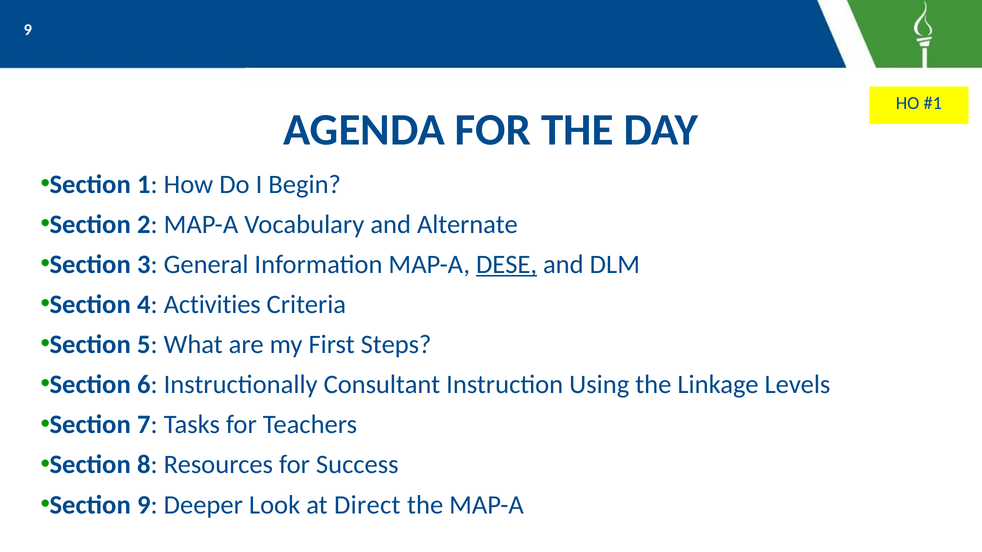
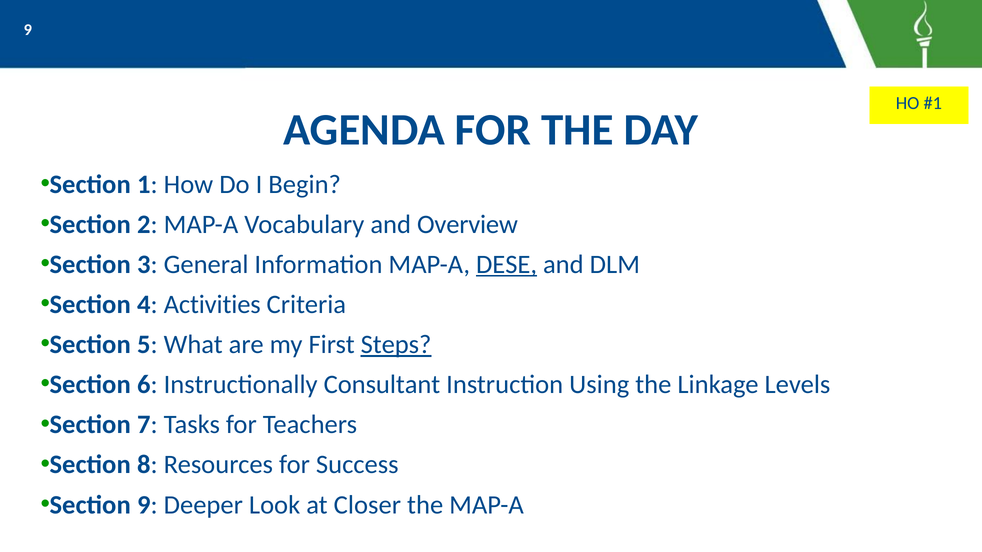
Alternate: Alternate -> Overview (468, 225)
Steps underline: none -> present (396, 345)
Direct: Direct -> Closer (367, 505)
